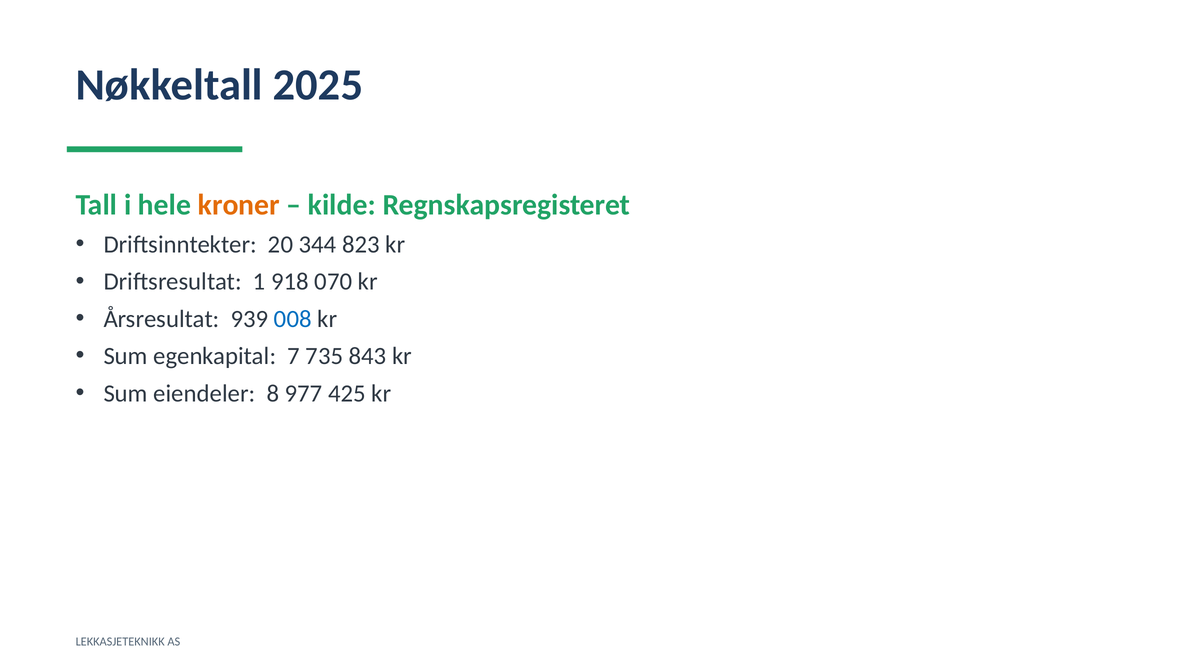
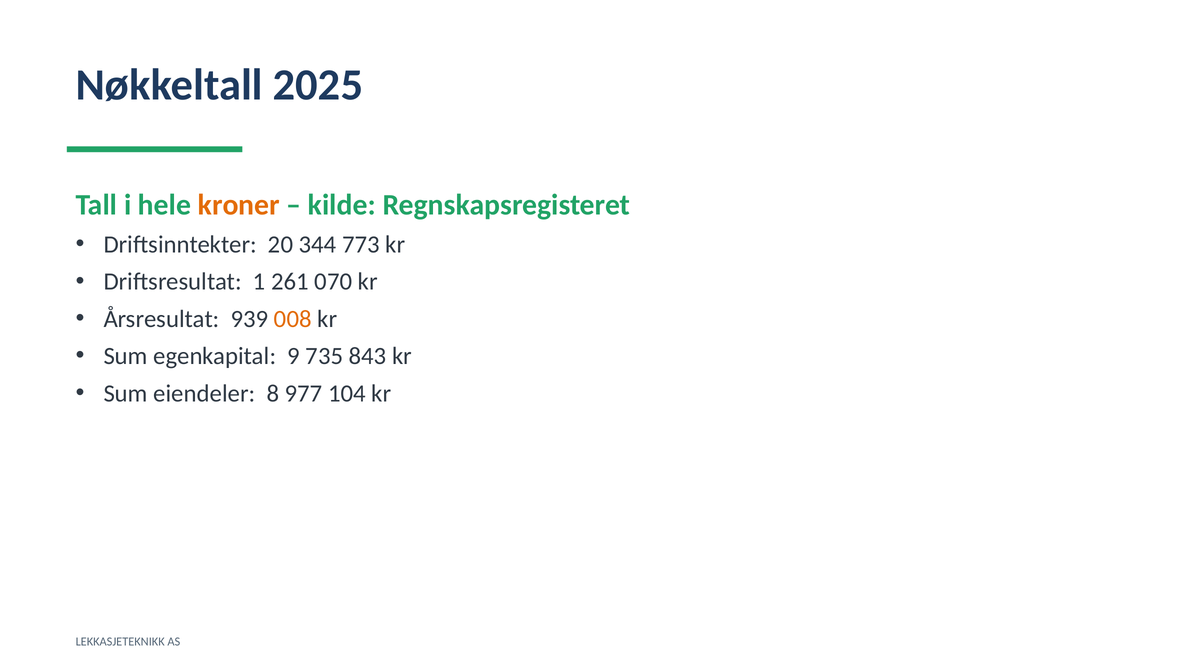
823: 823 -> 773 (361, 244)
918: 918 -> 261 (290, 282)
008 colour: blue -> orange (293, 319)
7: 7 -> 9 (294, 356)
425: 425 -> 104 (347, 393)
